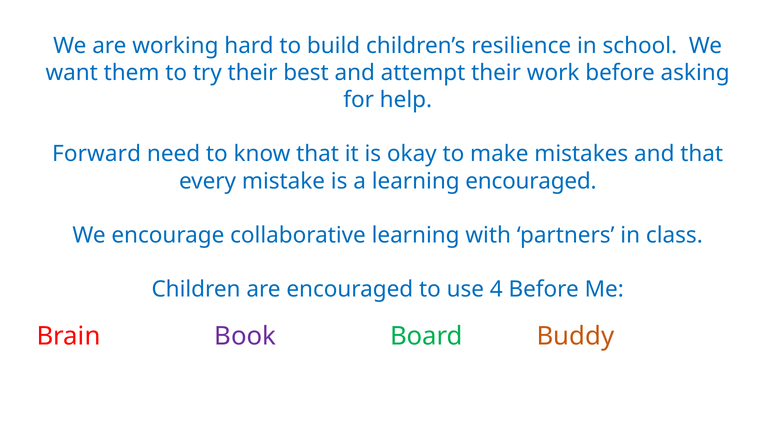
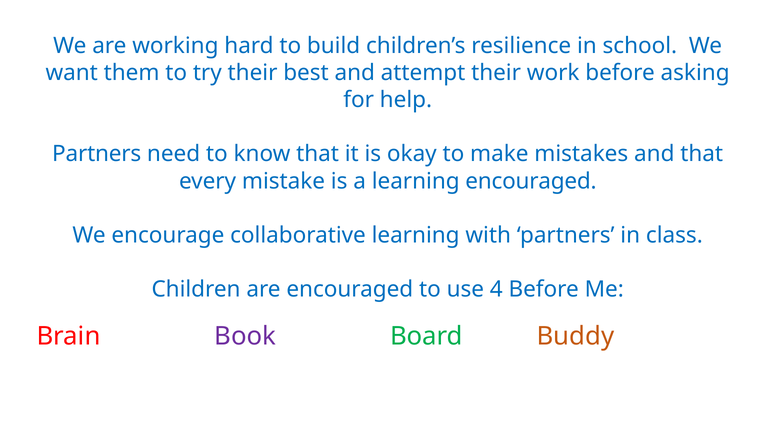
Forward: Forward -> Partners (97, 154)
